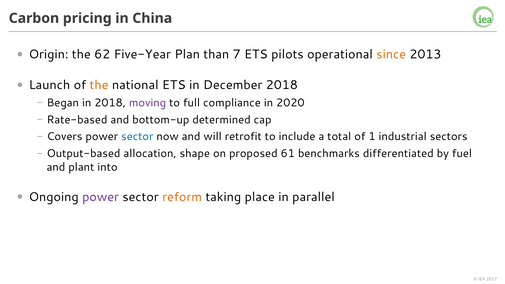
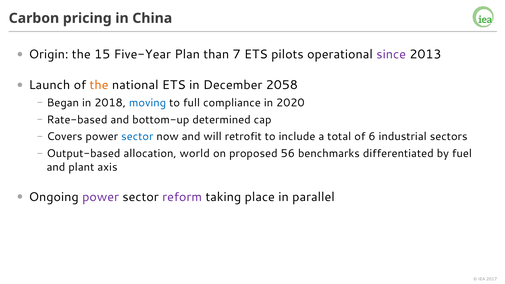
62: 62 -> 15 (102, 54)
since colour: orange -> purple (391, 54)
December 2018: 2018 -> 2058 (282, 85)
moving colour: purple -> blue (148, 103)
1: 1 -> 6 (372, 137)
shape: shape -> world (195, 154)
61: 61 -> 56 (288, 154)
into: into -> axis (107, 167)
reform colour: orange -> purple (182, 197)
